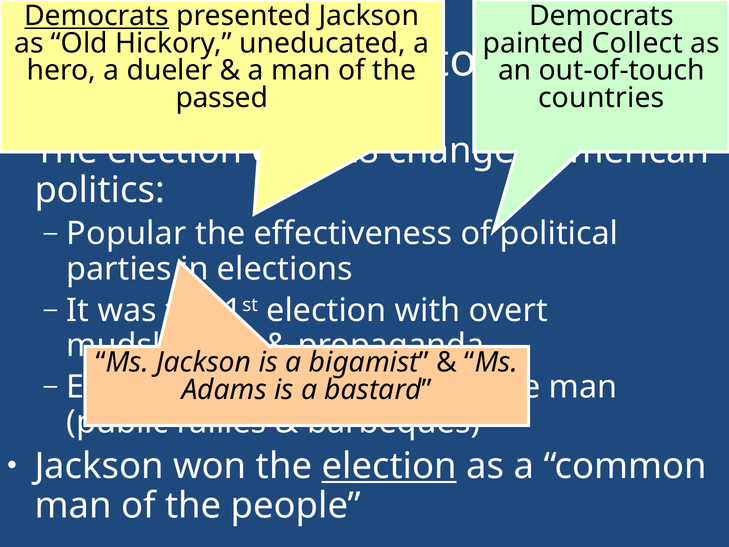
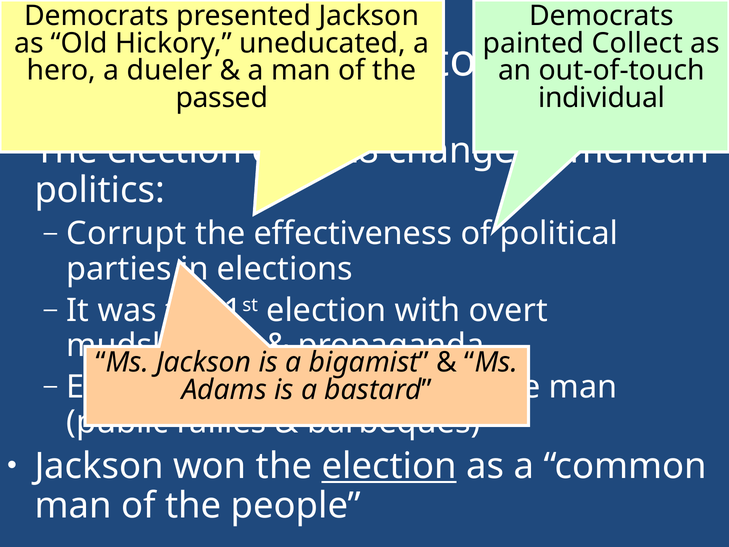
Democrats underline: present -> none (97, 16)
countries: countries -> individual (602, 98)
Popular: Popular -> Corrupt (127, 234)
